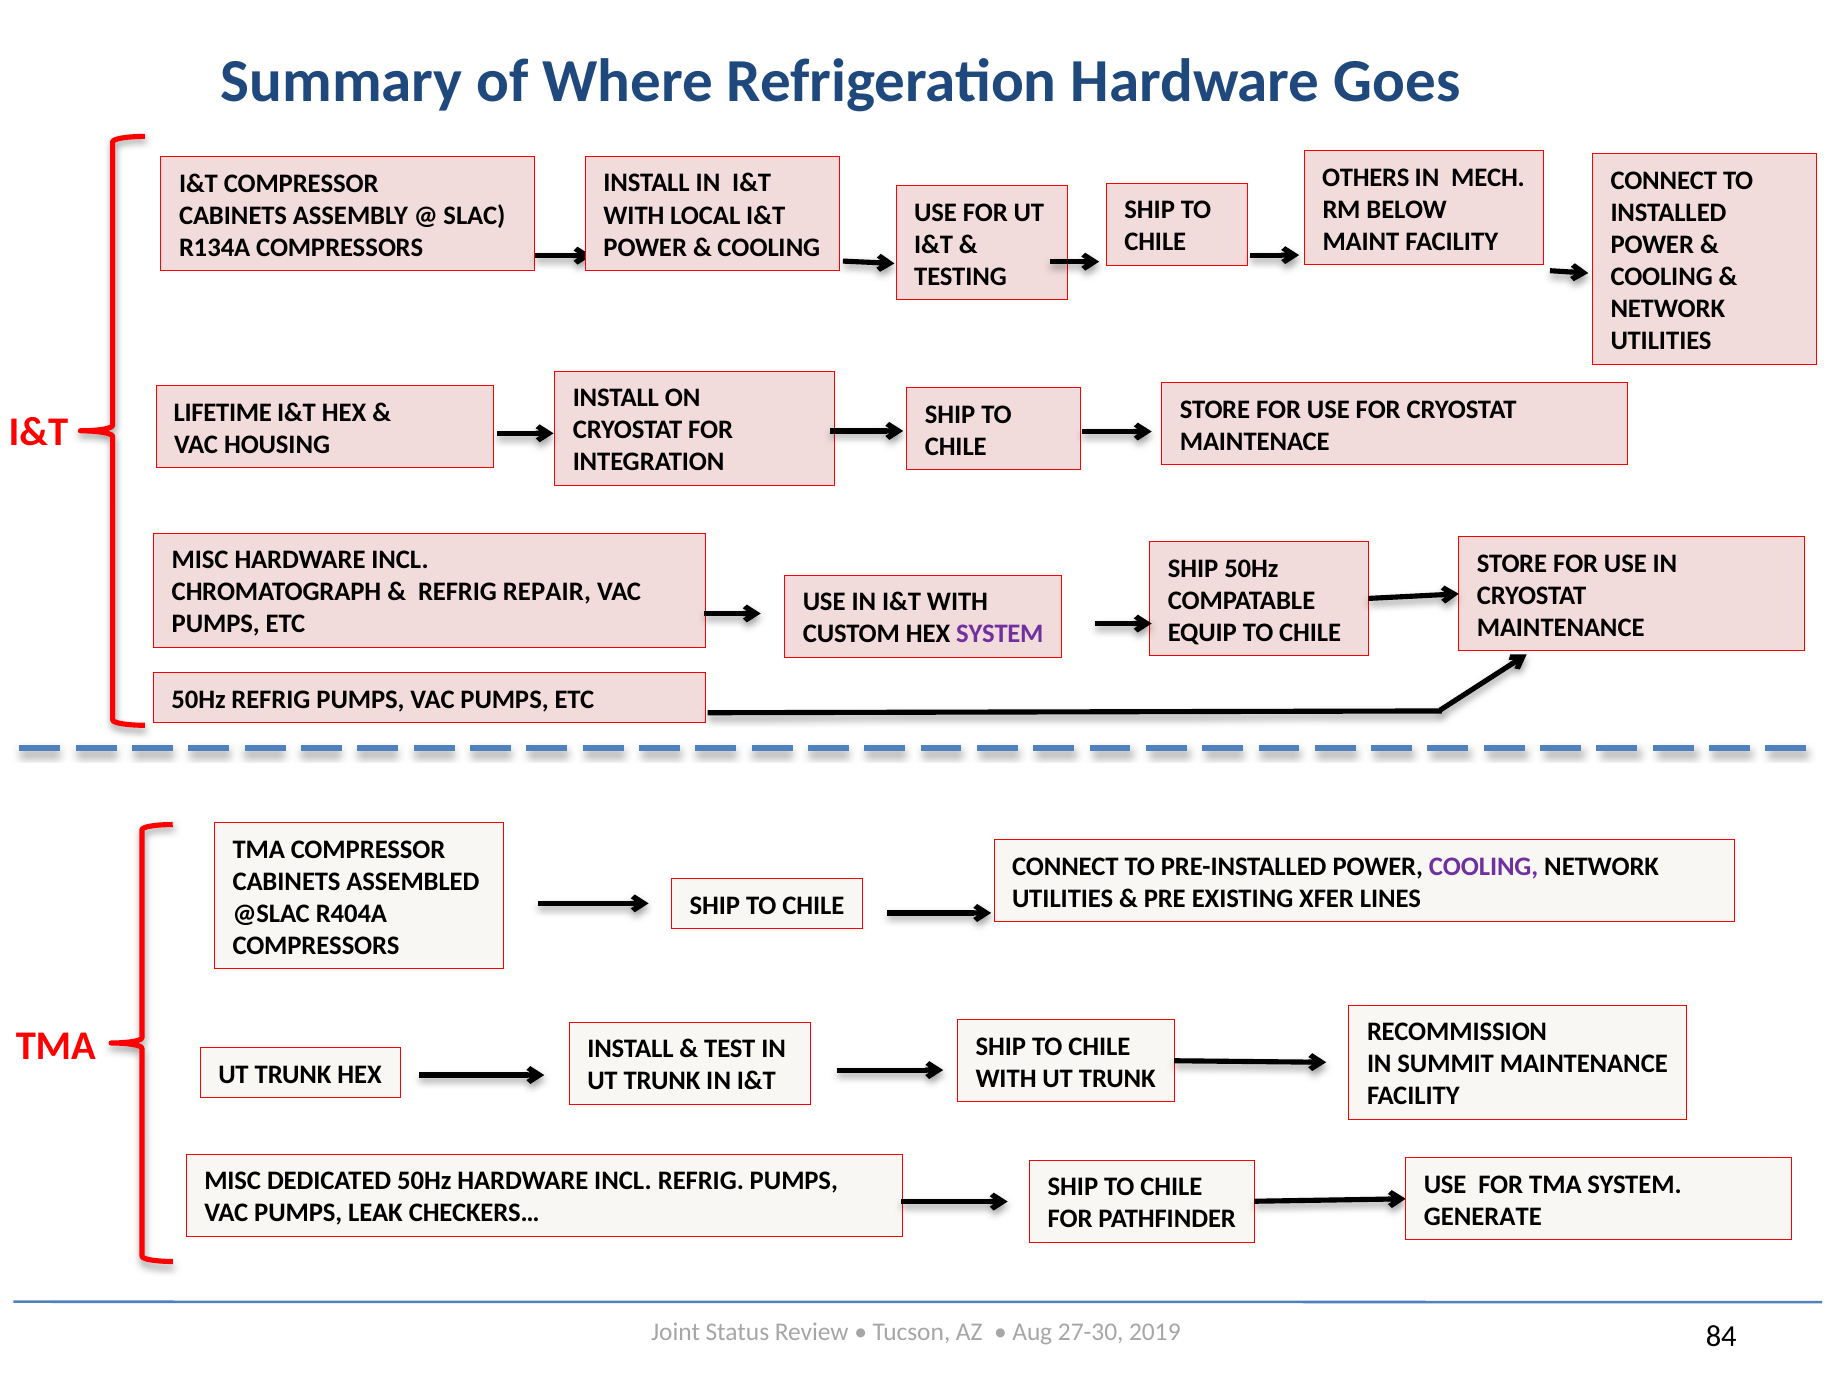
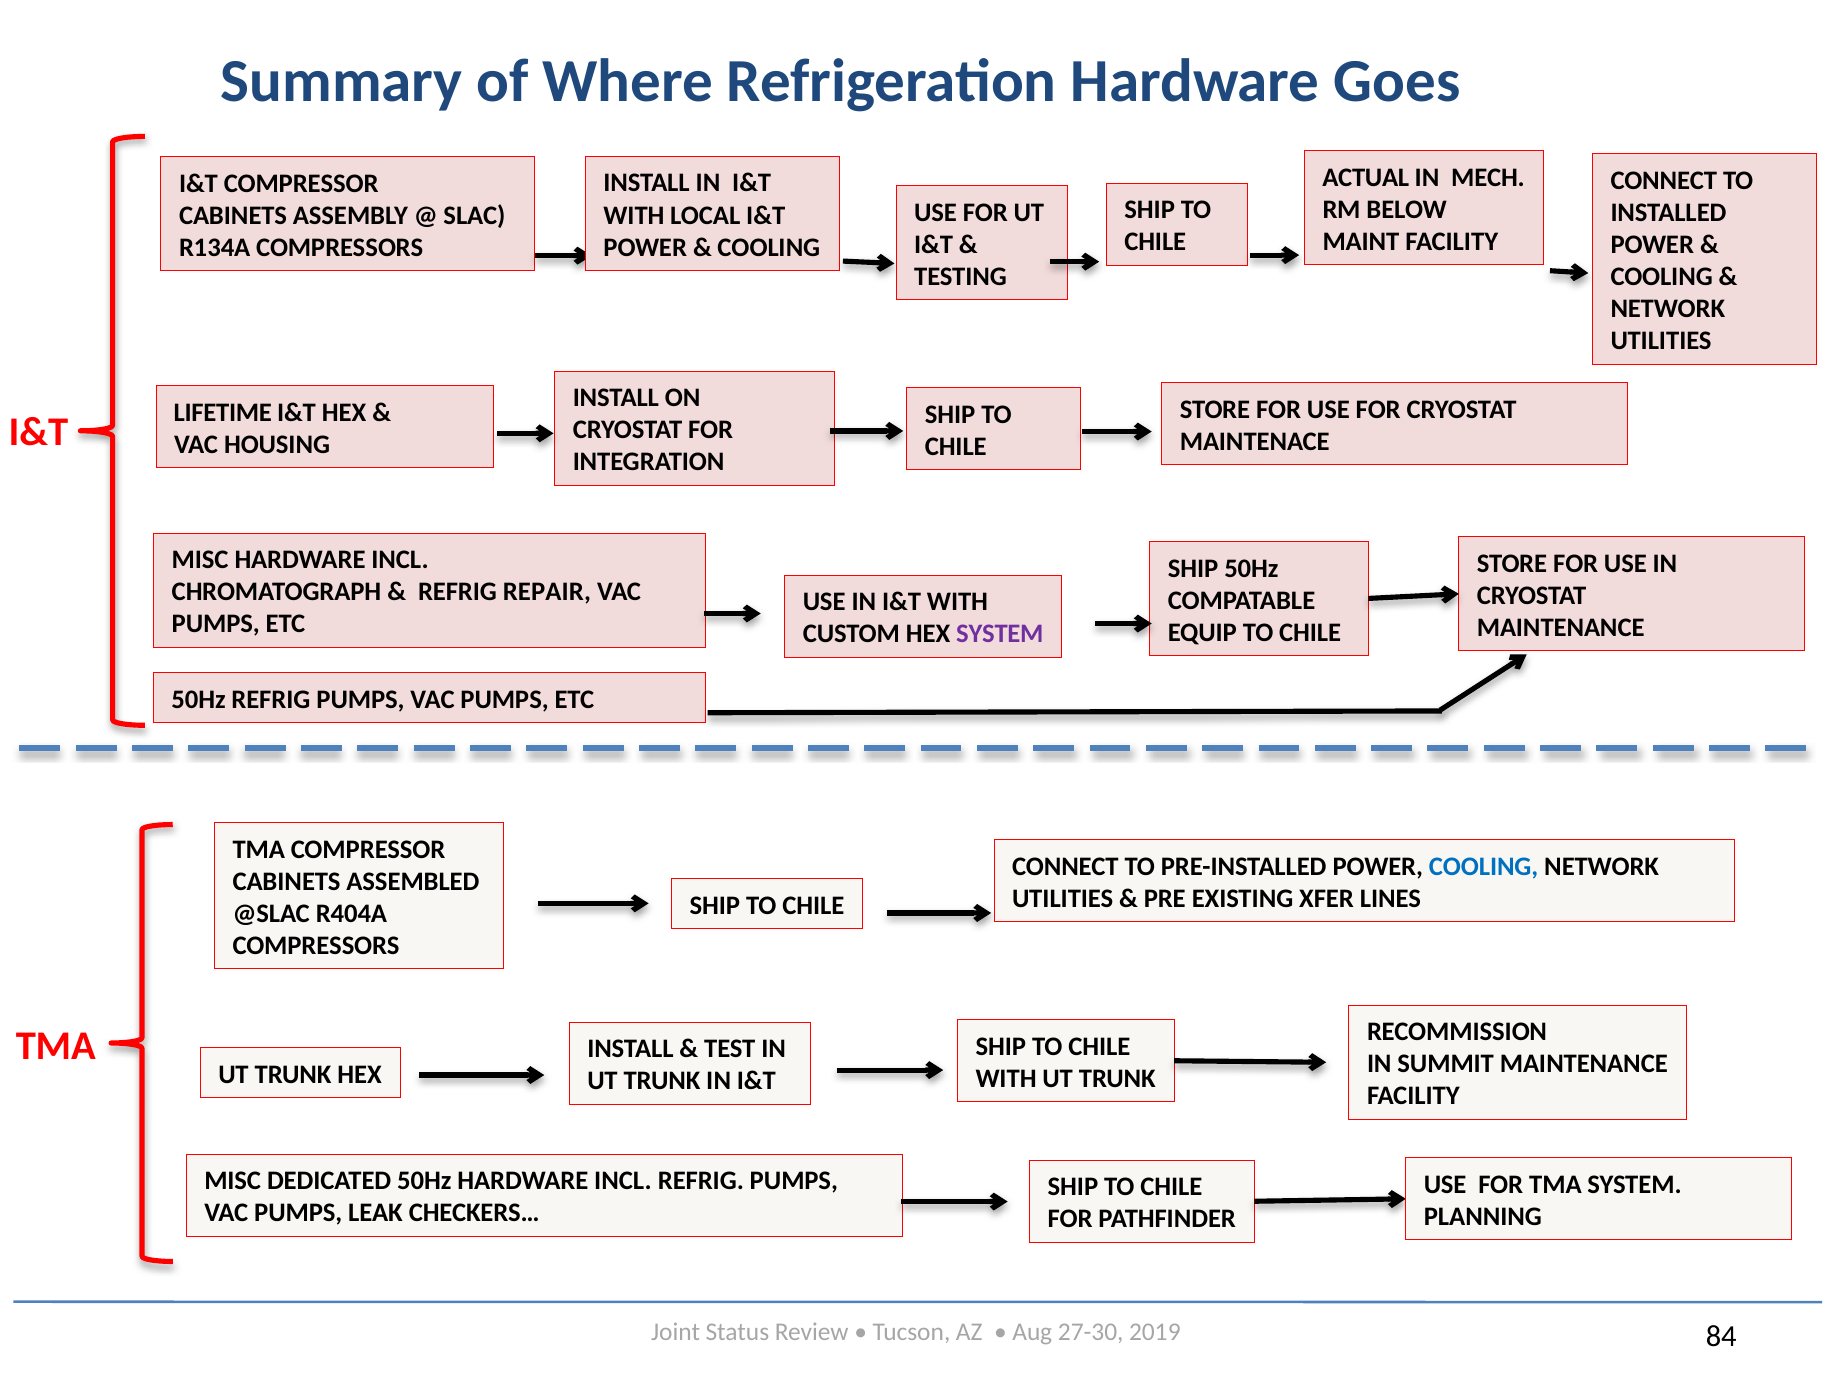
OTHERS: OTHERS -> ACTUAL (1366, 177)
COOLING colour: purple -> blue (1484, 867)
GENERATE: GENERATE -> PLANNING (1483, 1217)
